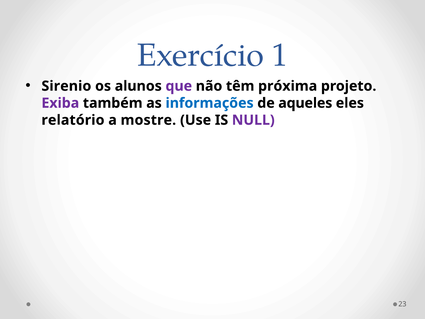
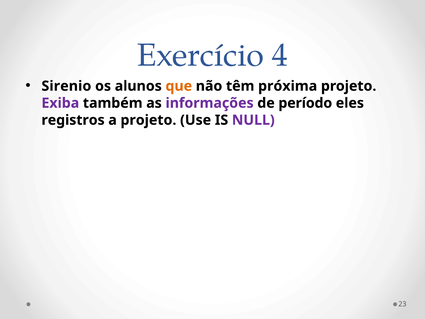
1: 1 -> 4 (280, 55)
que colour: purple -> orange (179, 86)
informações colour: blue -> purple (210, 103)
aqueles: aqueles -> período (305, 103)
relatório: relatório -> registros (73, 120)
a mostre: mostre -> projeto (148, 120)
